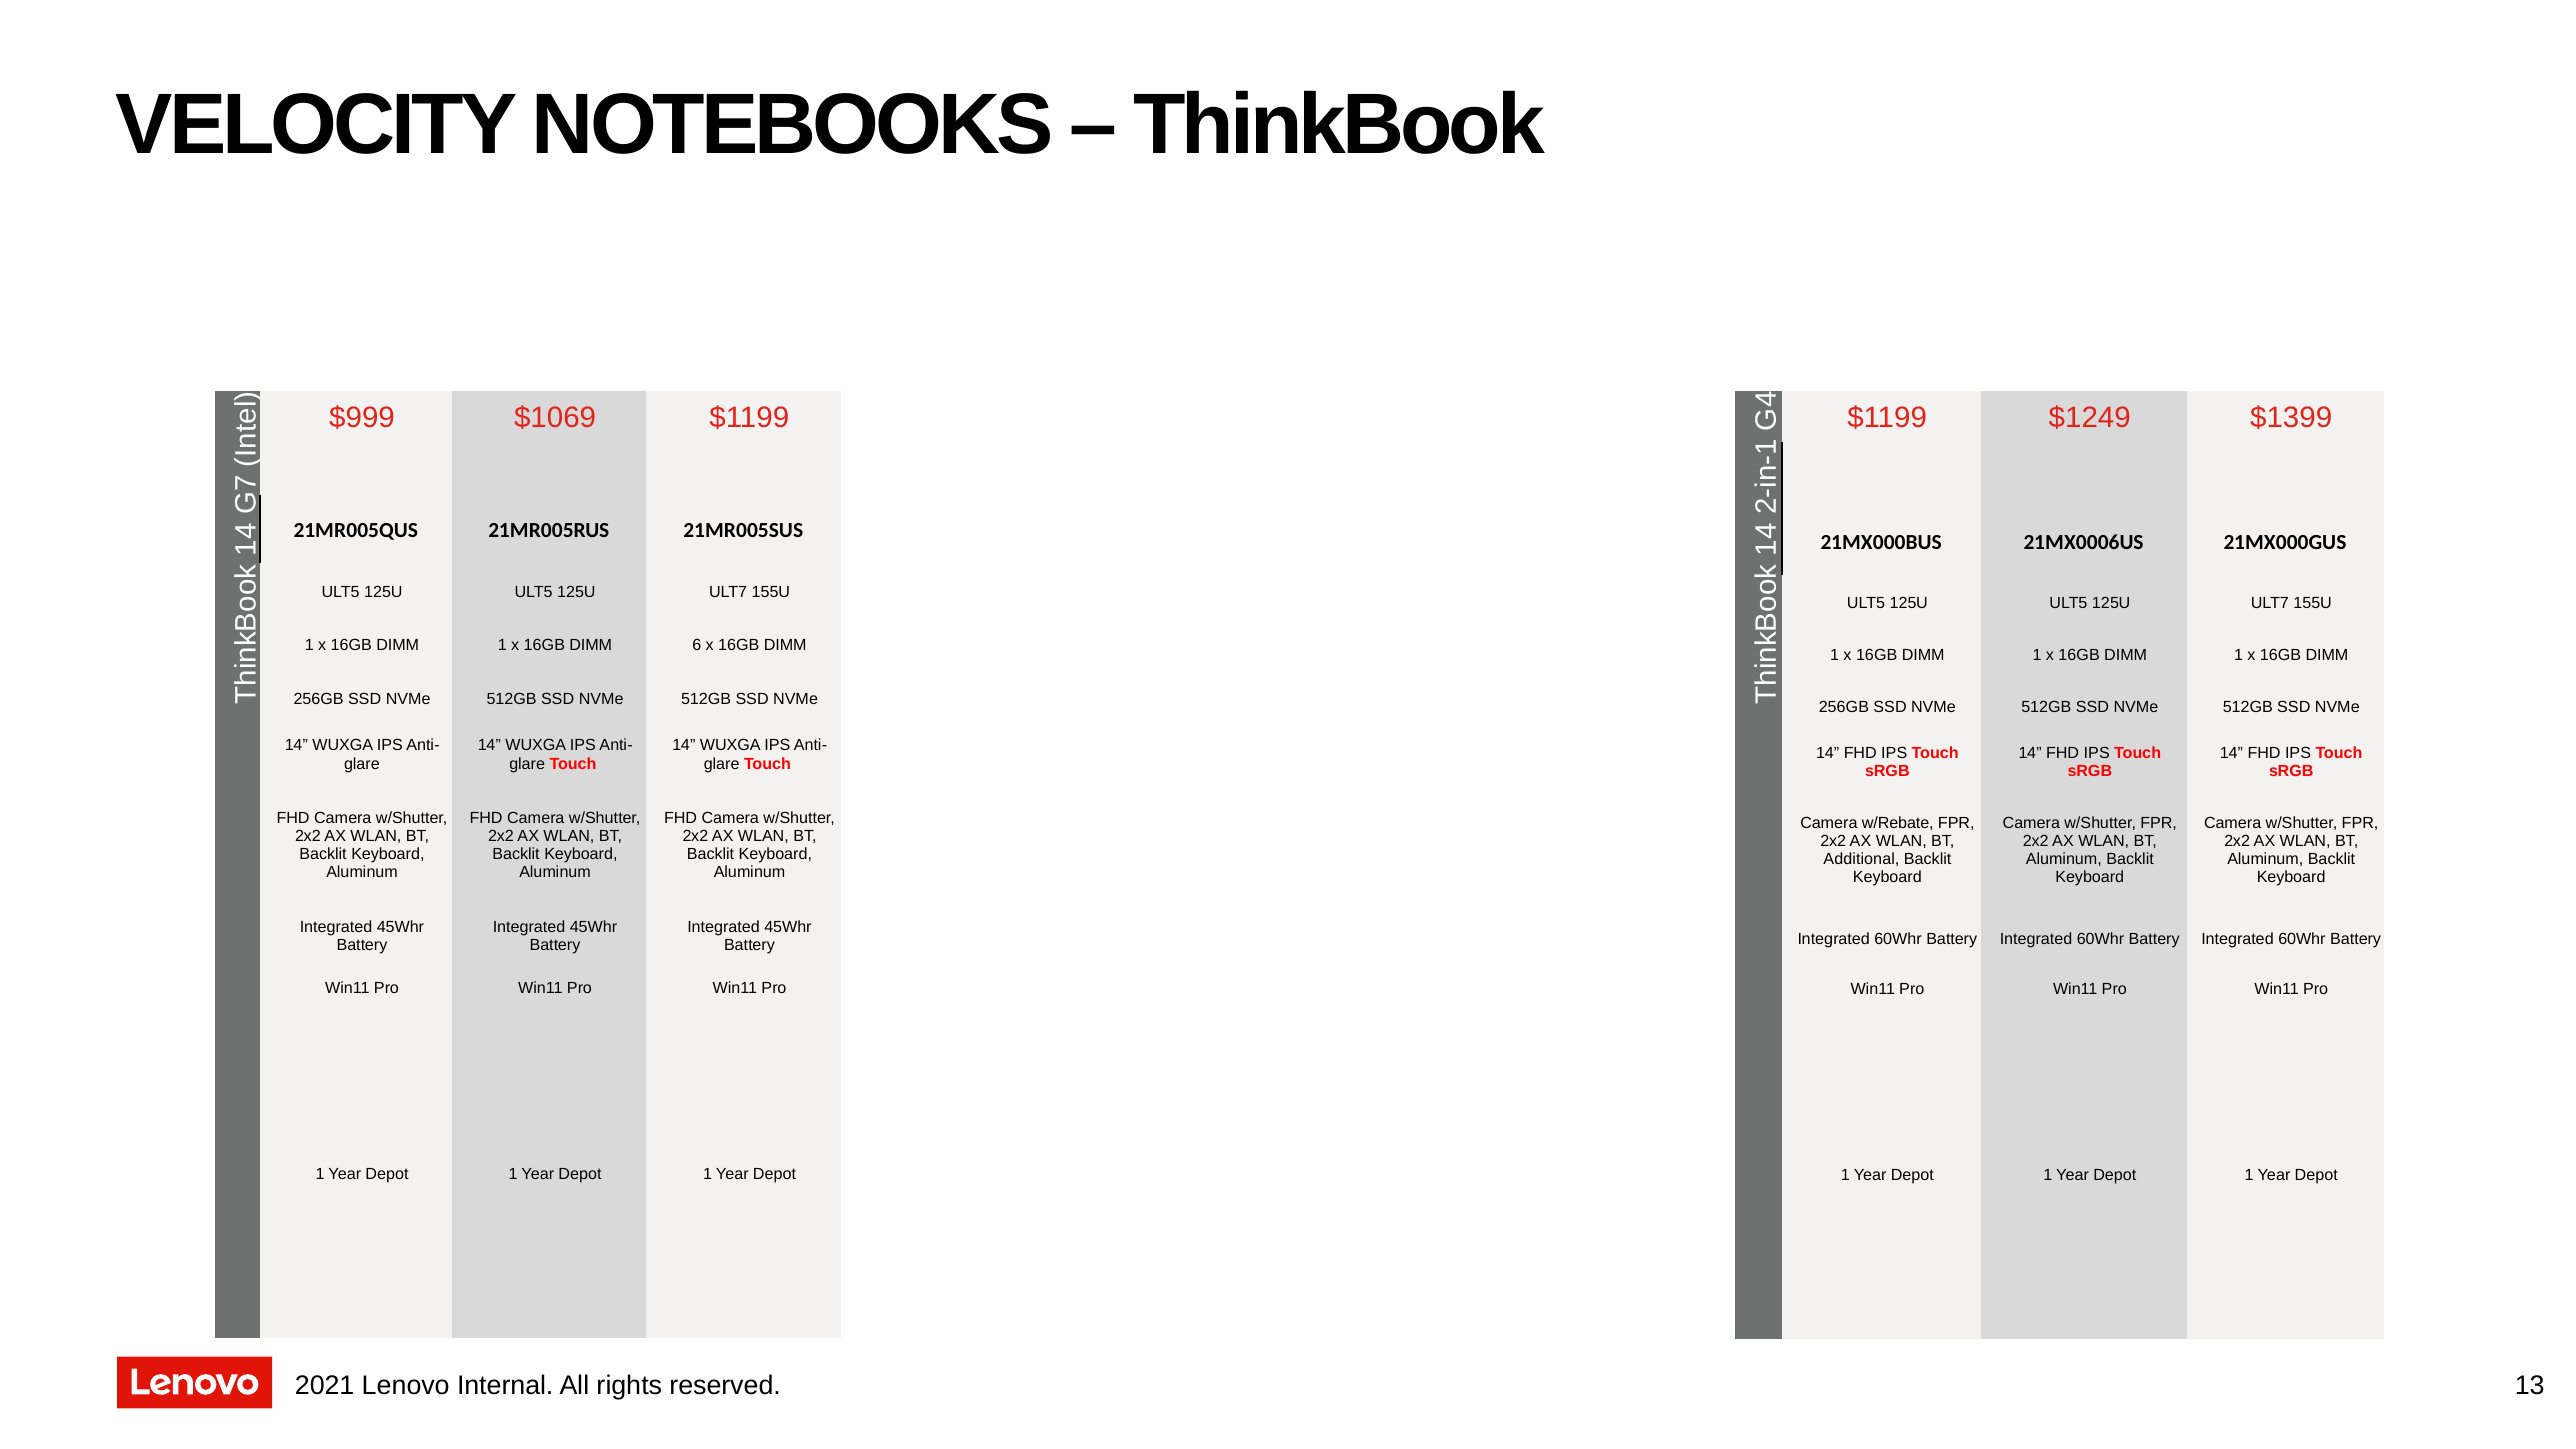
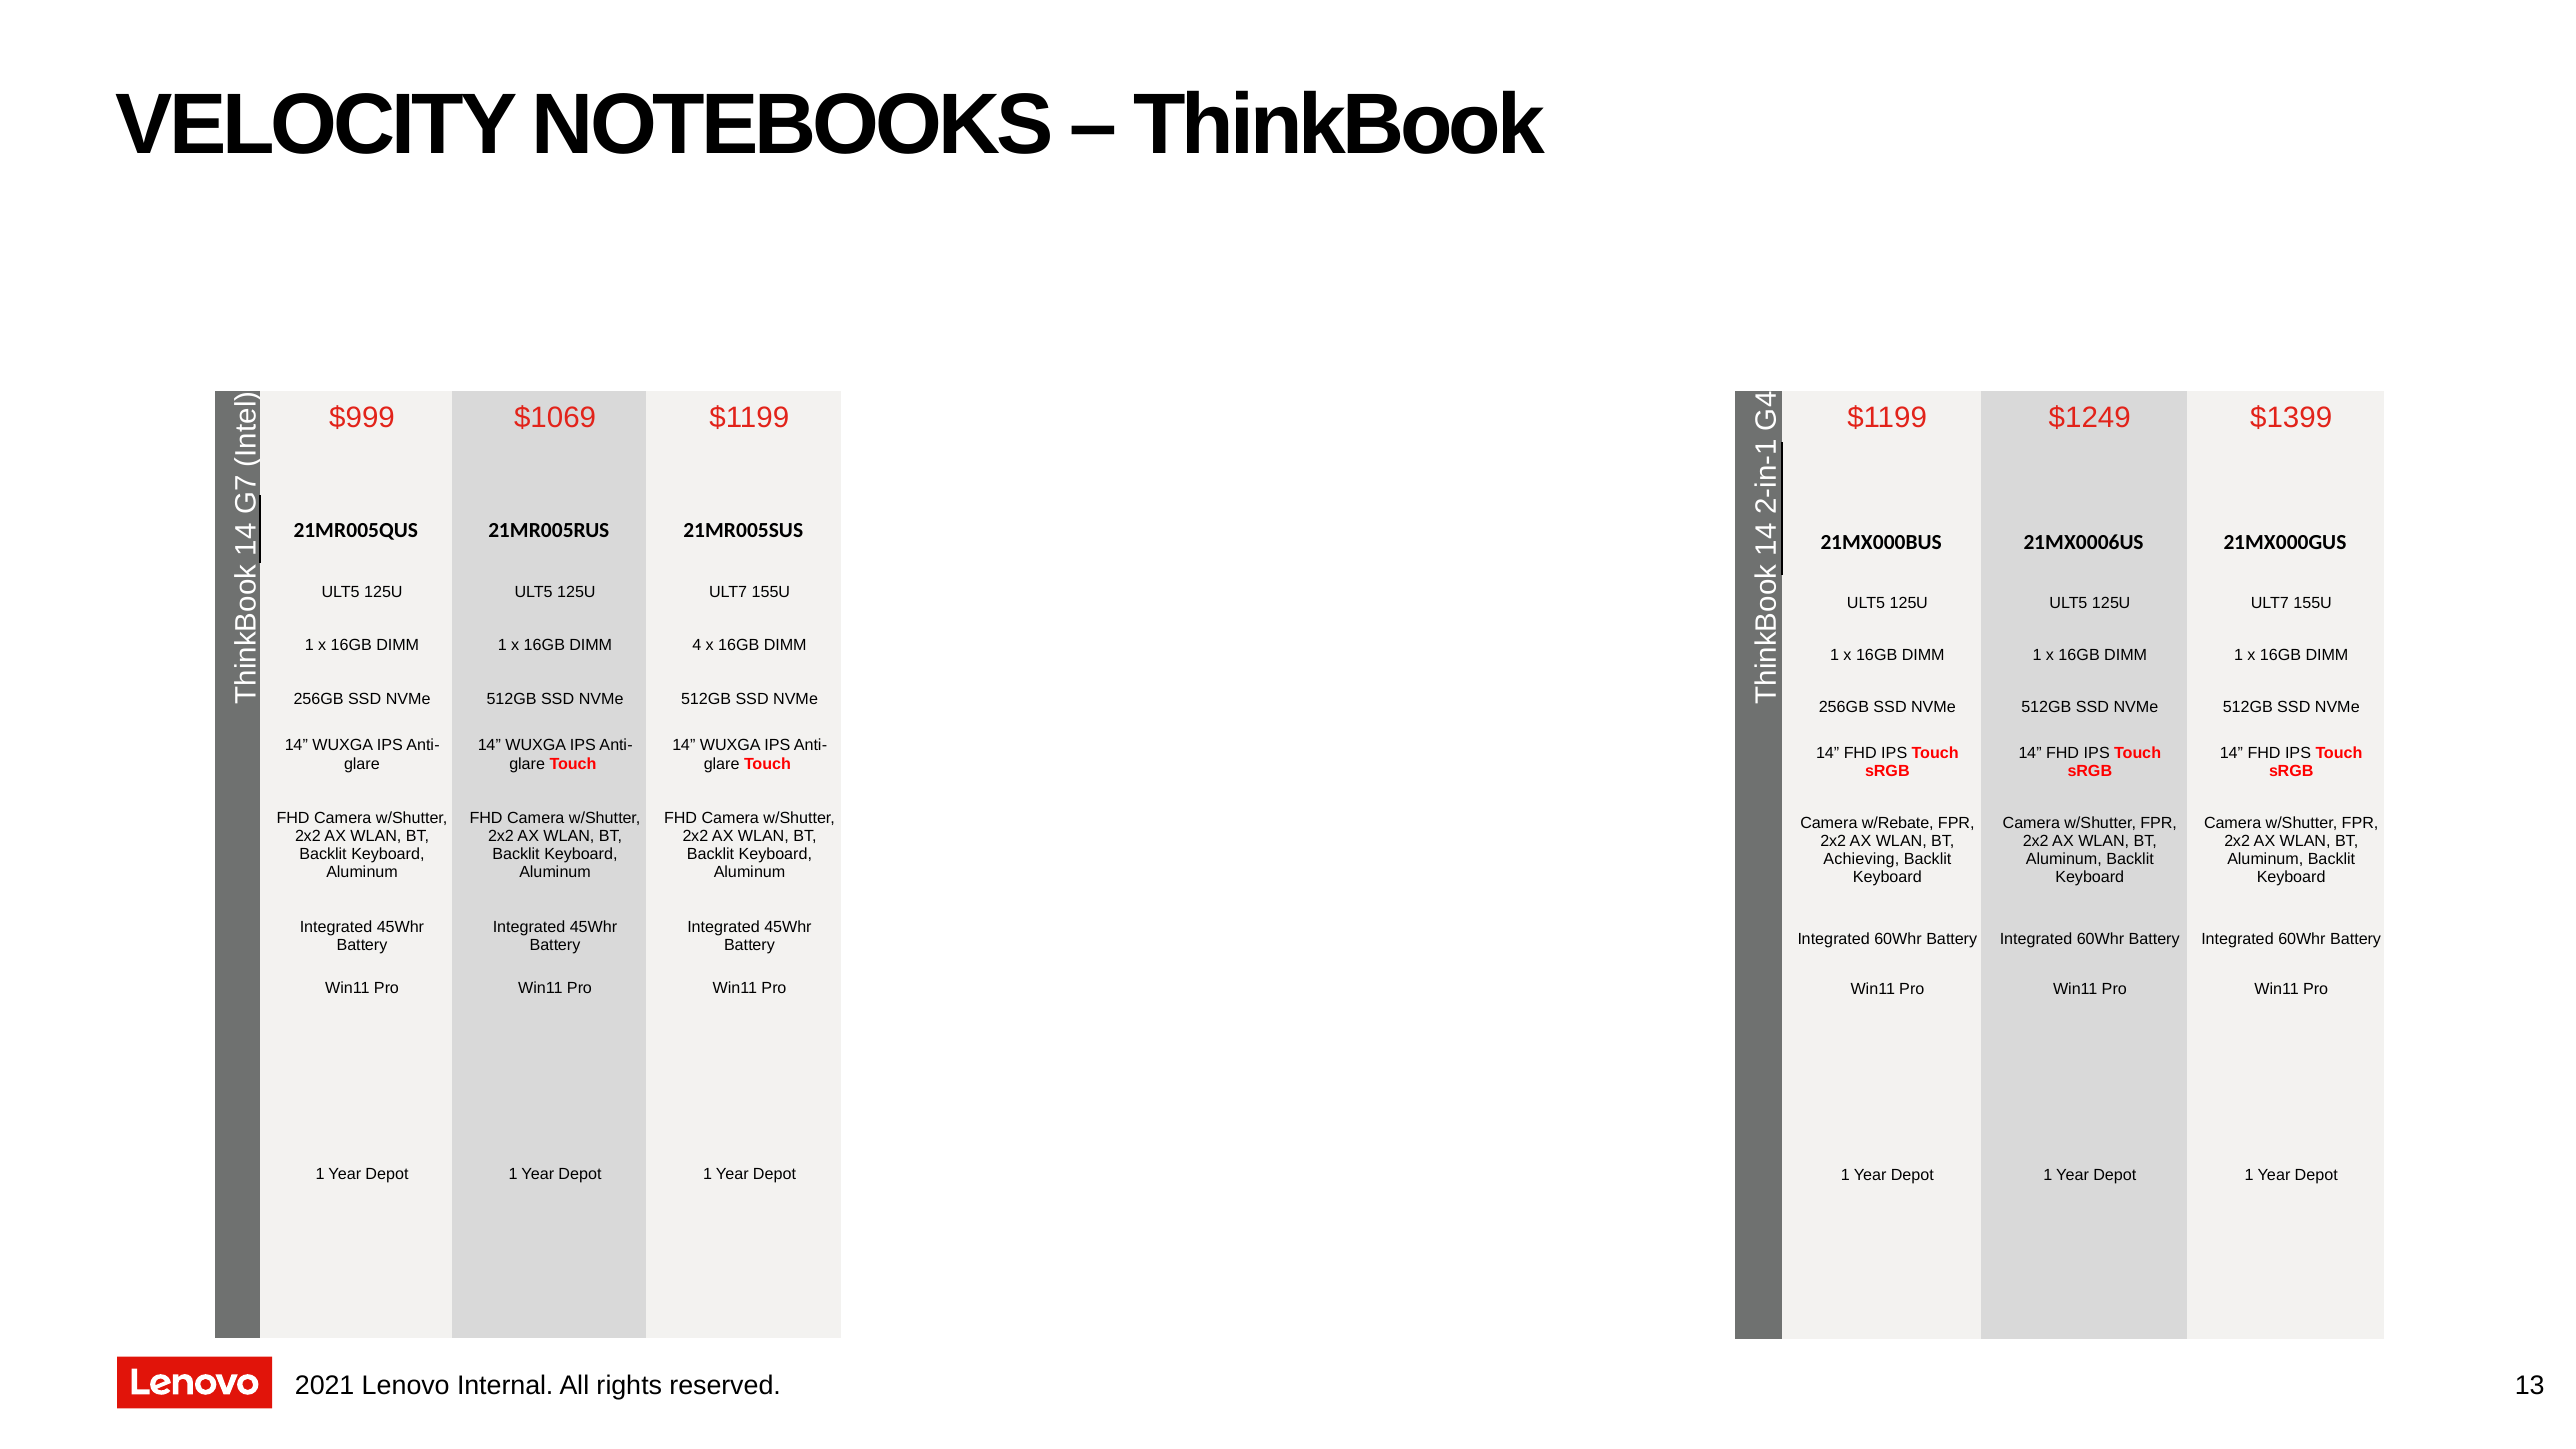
DIMM 6: 6 -> 4 (697, 646)
Additional: Additional -> Achieving (1861, 859)
